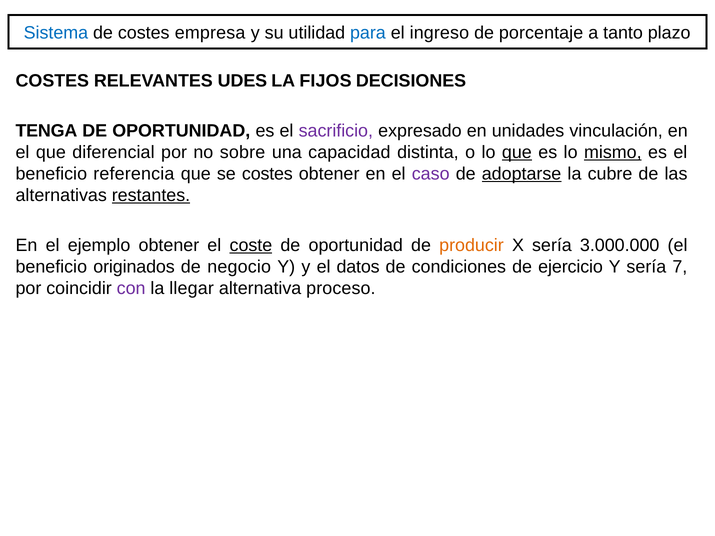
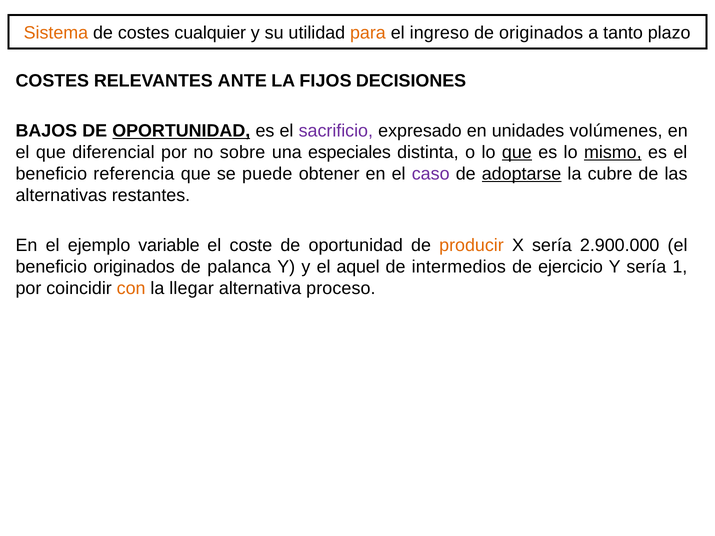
Sistema colour: blue -> orange (56, 33)
empresa: empresa -> cualquier (210, 33)
para colour: blue -> orange (368, 33)
de porcentaje: porcentaje -> originados (541, 33)
UDES: UDES -> ANTE (242, 81)
TENGA: TENGA -> BAJOS (46, 131)
OPORTUNIDAD underline: none -> present (181, 131)
vinculación: vinculación -> volúmenes (616, 131)
capacidad: capacidad -> especiales (350, 152)
se costes: costes -> puede (267, 174)
restantes underline: present -> none (151, 195)
ejemplo obtener: obtener -> variable (169, 245)
coste underline: present -> none (251, 245)
3.000.000: 3.000.000 -> 2.900.000 (620, 245)
negocio: negocio -> palanca (239, 267)
datos: datos -> aquel (358, 267)
condiciones: condiciones -> intermedios (459, 267)
7: 7 -> 1 (680, 267)
con colour: purple -> orange (131, 288)
